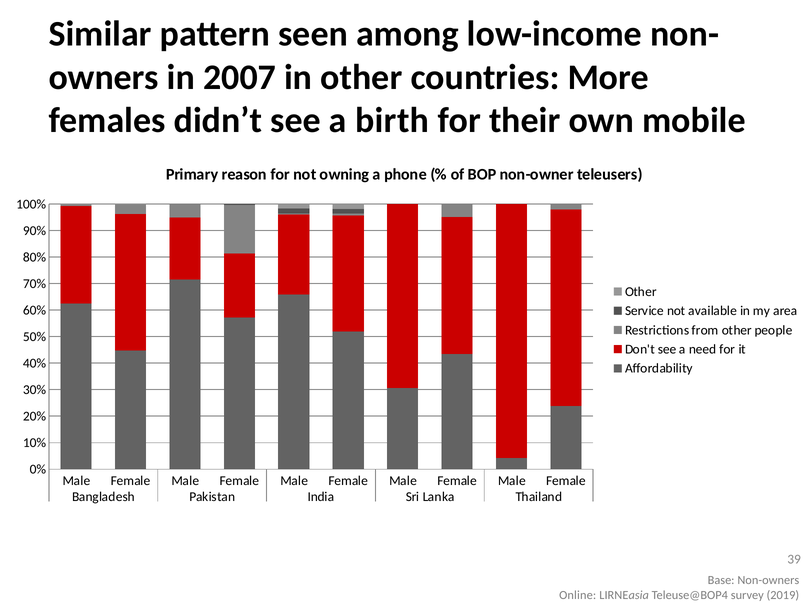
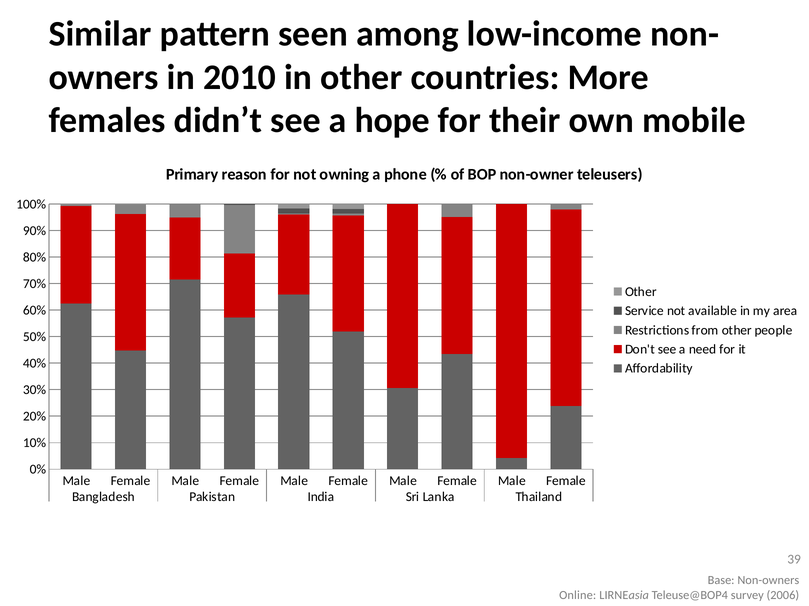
2007: 2007 -> 2010 (240, 77)
birth: birth -> hope (392, 121)
2019: 2019 -> 2006 (783, 596)
